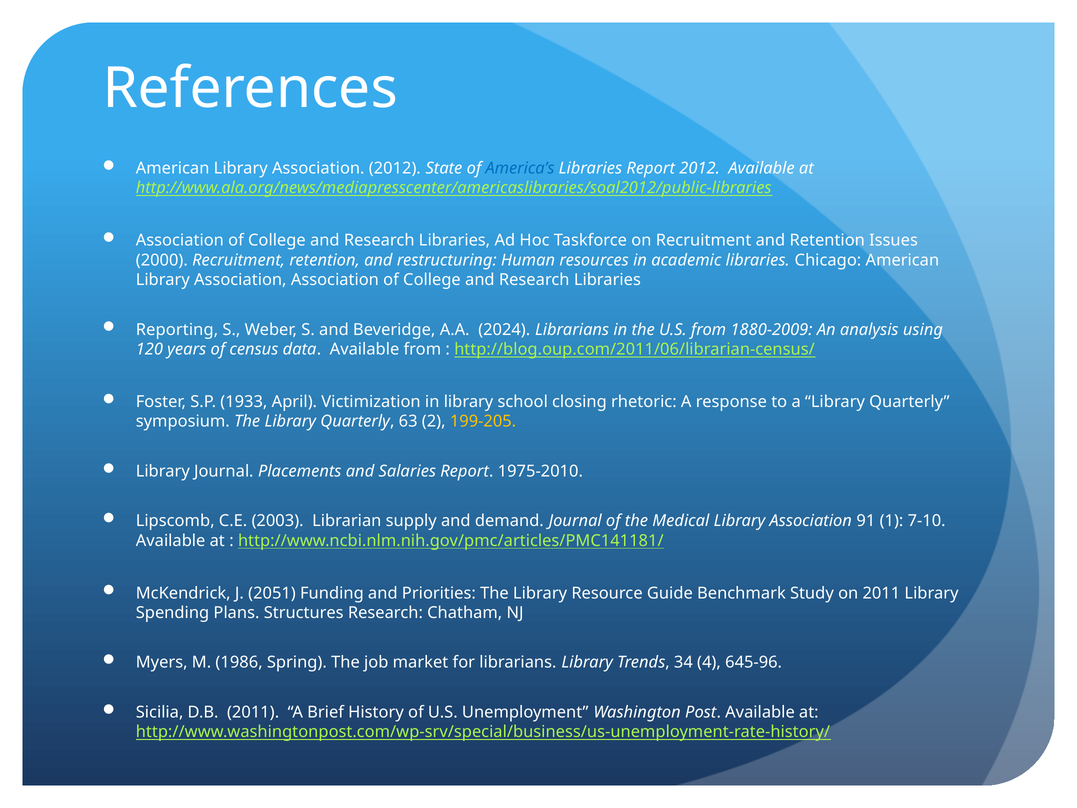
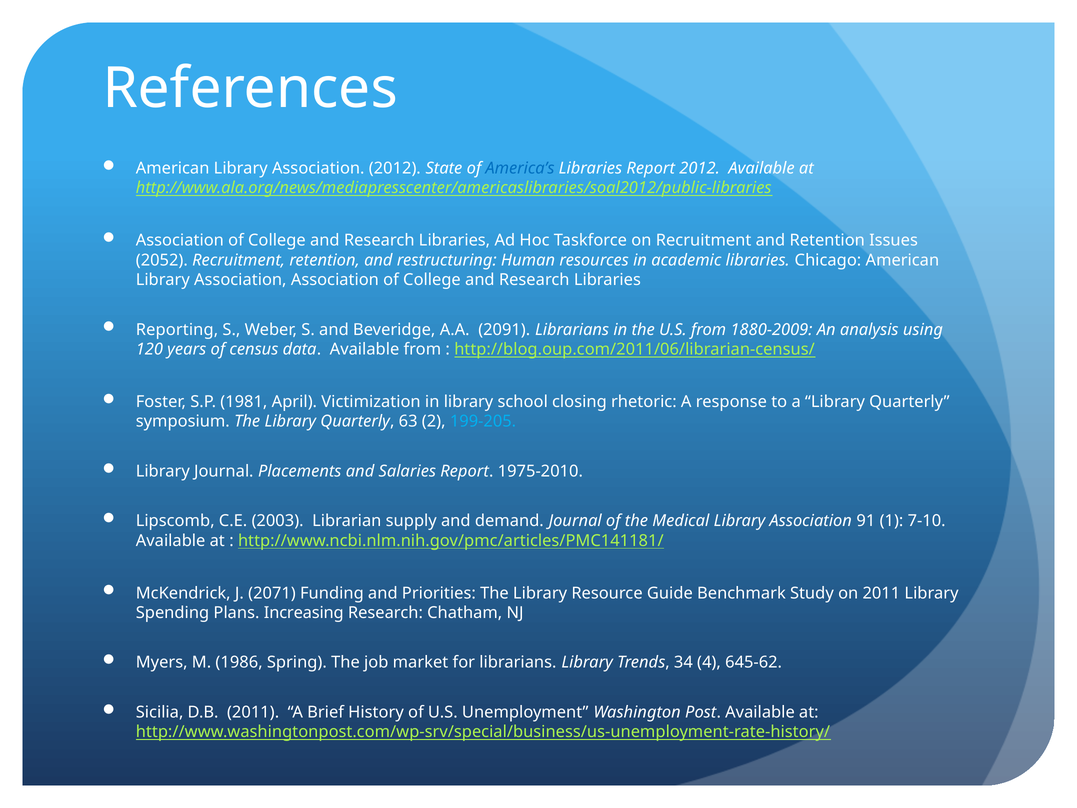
2000: 2000 -> 2052 (162, 260)
2024: 2024 -> 2091 (504, 330)
1933: 1933 -> 1981 (244, 402)
199-205 colour: yellow -> light blue (483, 421)
2051: 2051 -> 2071 (272, 593)
Structures: Structures -> Increasing (304, 613)
645-96: 645-96 -> 645-62 (754, 662)
